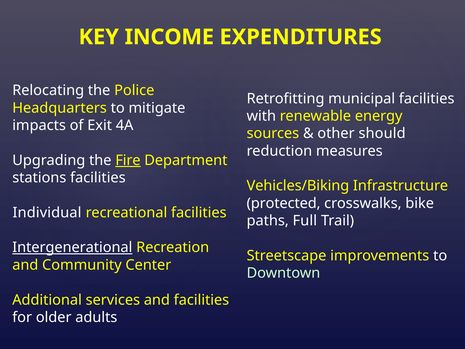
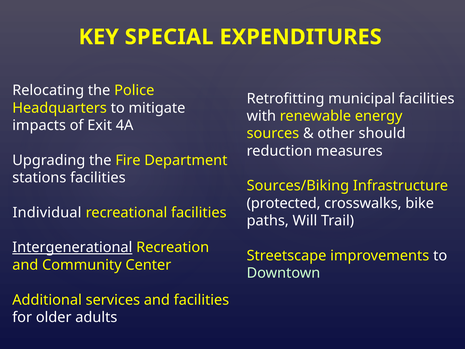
INCOME: INCOME -> SPECIAL (169, 37)
Fire underline: present -> none (128, 160)
Vehicles/Biking: Vehicles/Biking -> Sources/Biking (298, 186)
Full: Full -> Will (305, 221)
